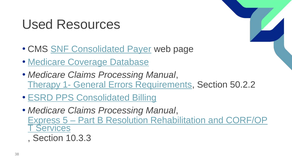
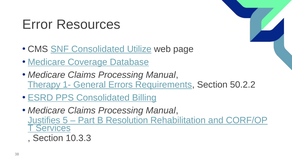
Used: Used -> Error (37, 25)
Payer: Payer -> Utilize (139, 49)
Express: Express -> Justifies (44, 120)
